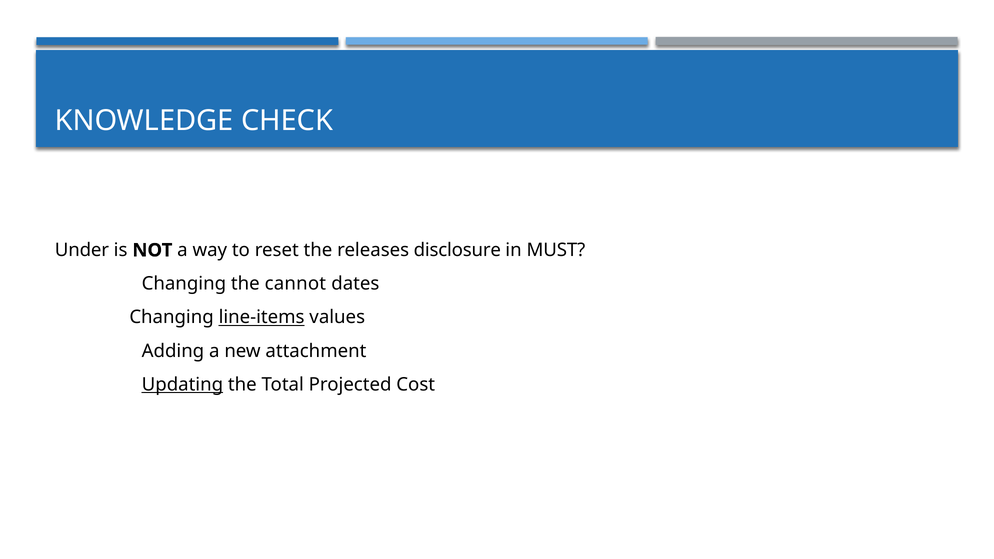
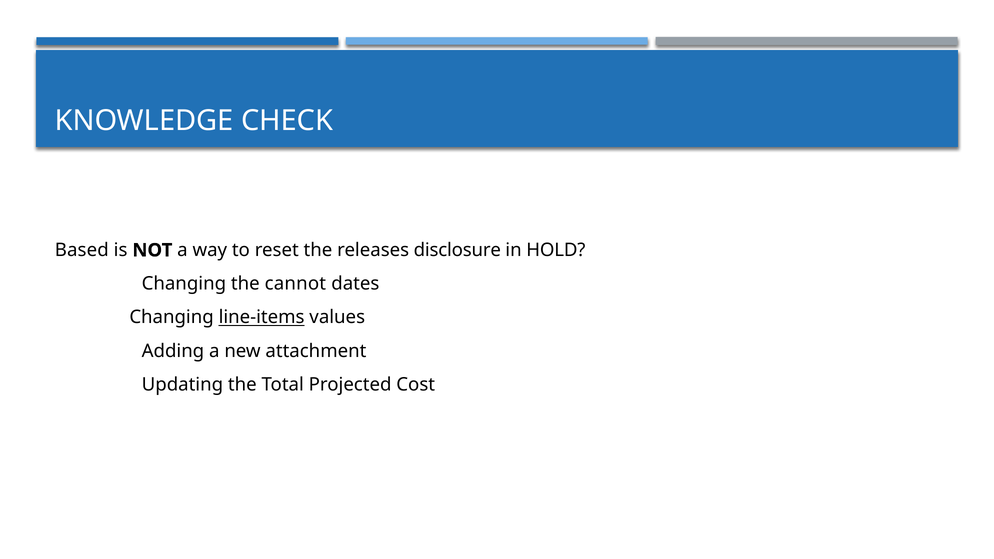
Under: Under -> Based (82, 250)
MUST: MUST -> HOLD (556, 250)
Updating underline: present -> none (182, 384)
